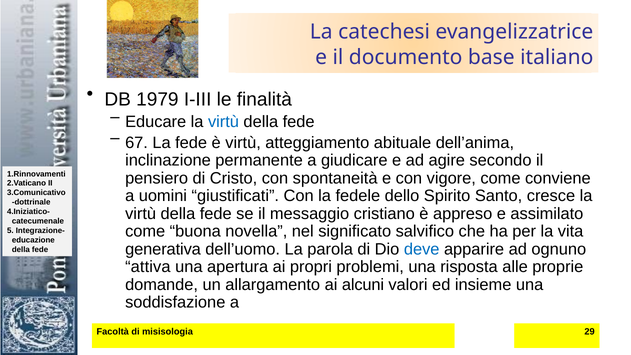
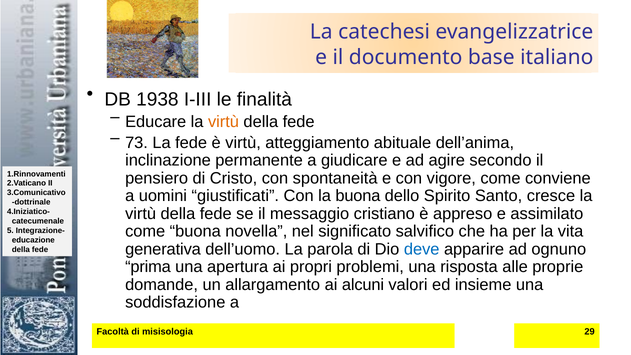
1979: 1979 -> 1938 (157, 99)
virtù colour: blue -> orange (224, 122)
67: 67 -> 73 (137, 143)
la fedele: fedele -> buona (358, 196)
attiva: attiva -> prima (148, 267)
